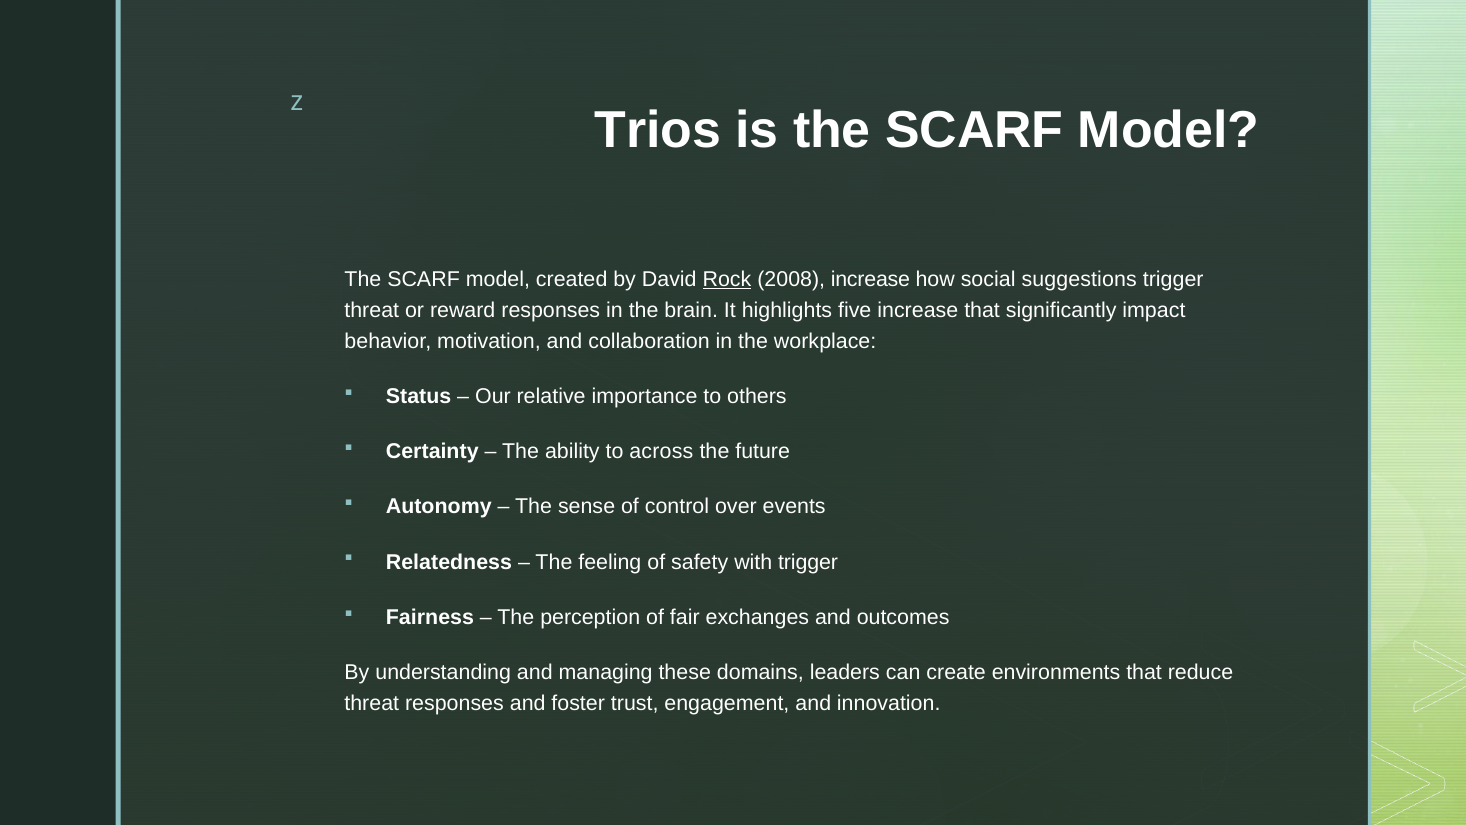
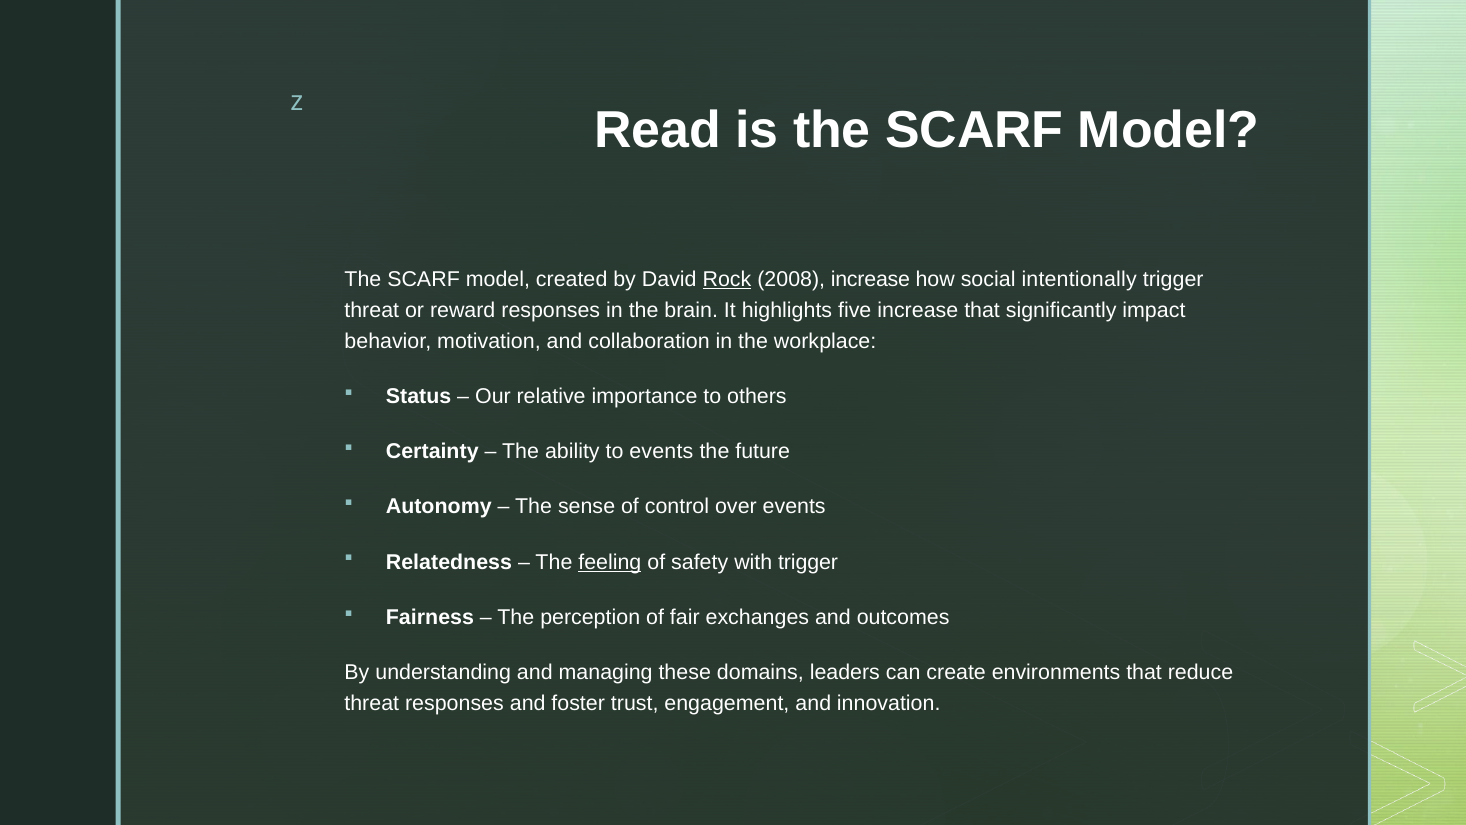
Trios: Trios -> Read (658, 130)
suggestions: suggestions -> intentionally (1079, 279)
to across: across -> events (661, 451)
feeling underline: none -> present (610, 562)
